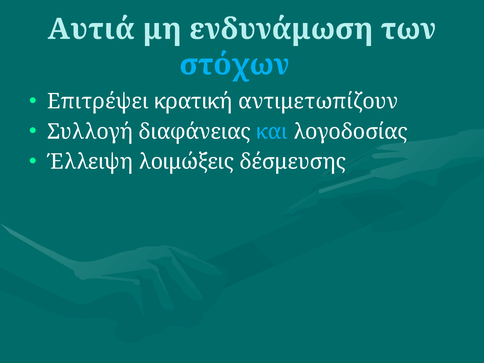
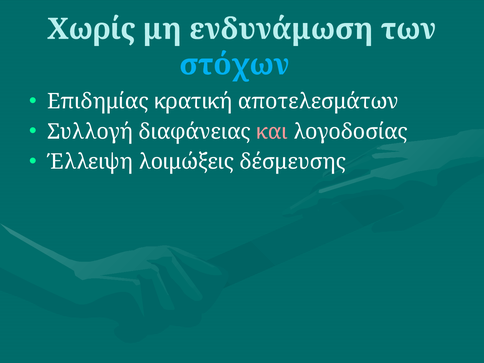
Αυτιά: Αυτιά -> Χωρίς (91, 29)
Επιτρέψει: Επιτρέψει -> Επιδημίας (98, 102)
αντιμετωπίζουν: αντιμετωπίζουν -> αποτελεσμάτων (318, 102)
και colour: light blue -> pink (272, 132)
